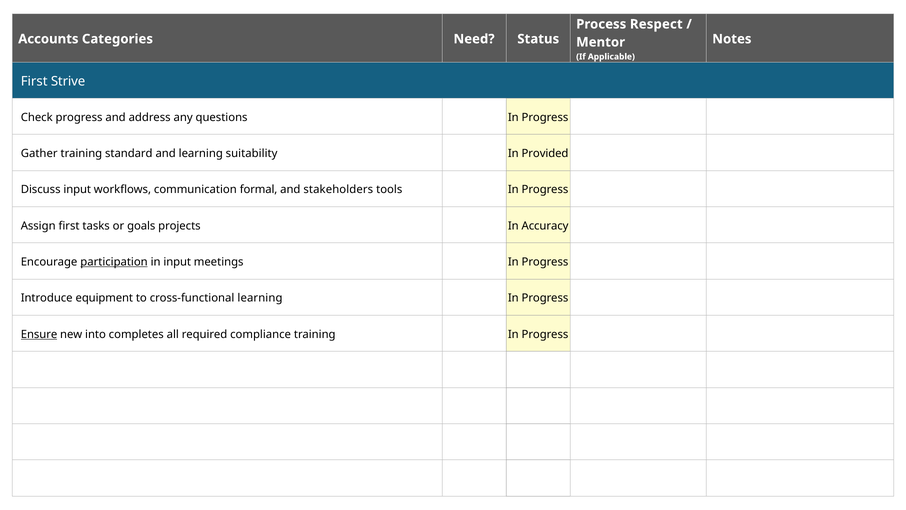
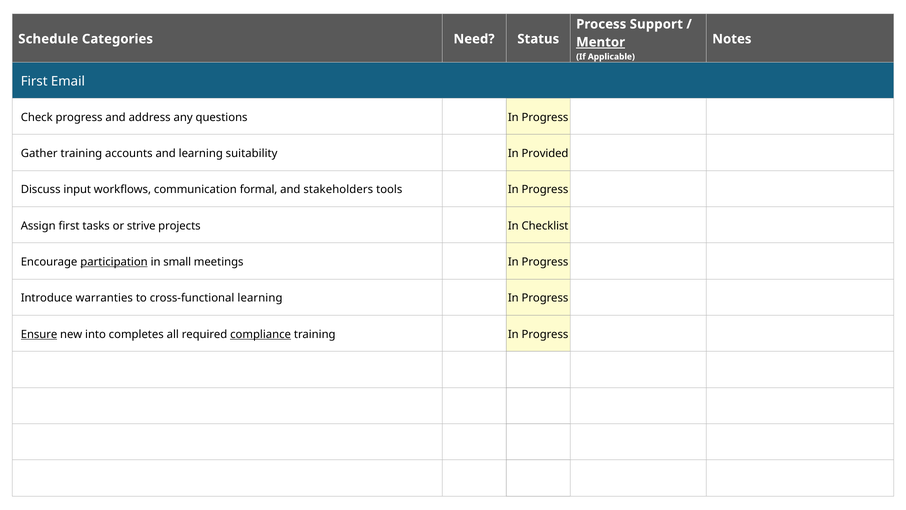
Respect: Respect -> Support (656, 24)
Accounts: Accounts -> Schedule (48, 39)
Mentor underline: none -> present (601, 42)
Strive: Strive -> Email (68, 81)
standard: standard -> accounts (129, 153)
goals: goals -> strive (141, 226)
Accuracy: Accuracy -> Checklist (545, 226)
in input: input -> small (177, 262)
equipment: equipment -> warranties (104, 298)
compliance underline: none -> present (261, 334)
